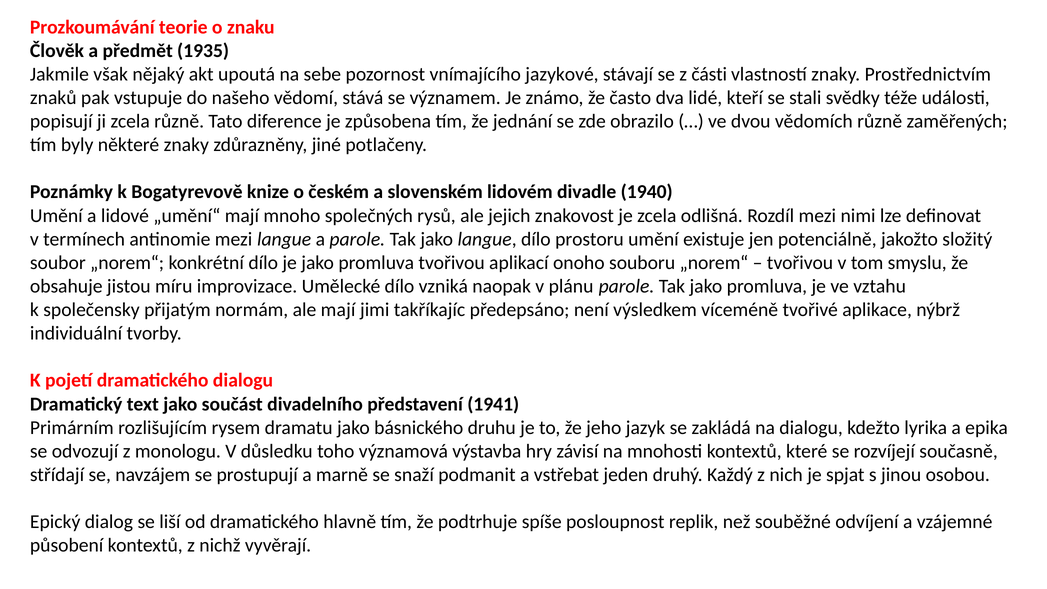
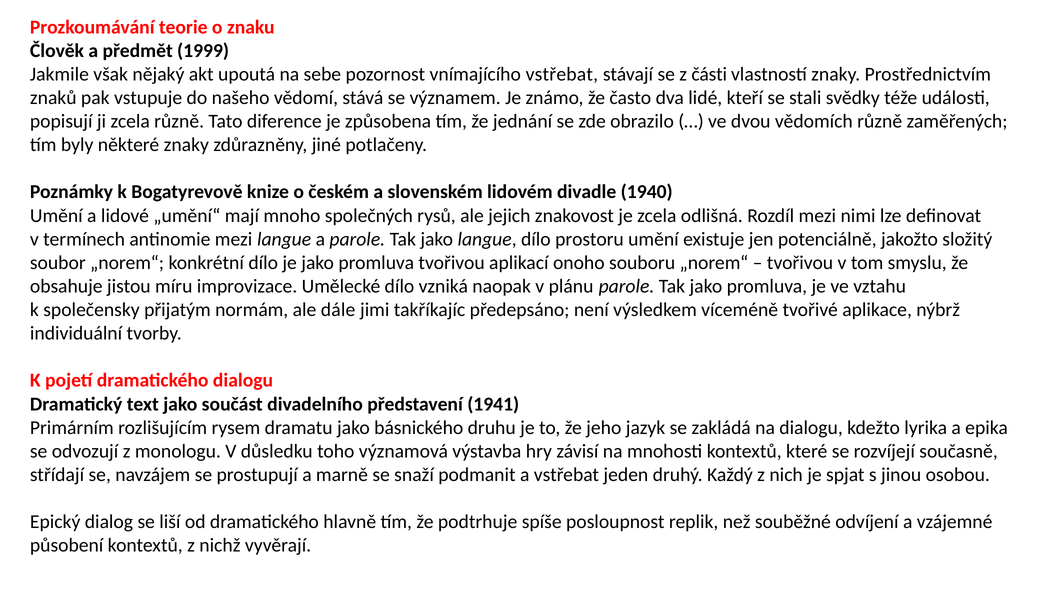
1935: 1935 -> 1999 (203, 51)
vnímajícího jazykové: jazykové -> vstřebat (562, 74)
ale mají: mají -> dále (338, 310)
